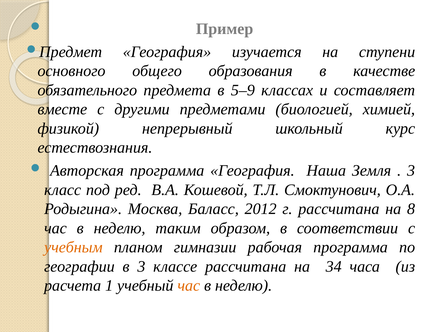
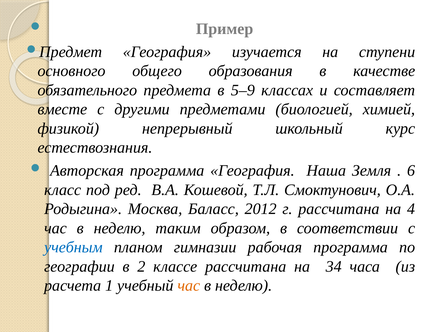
3: 3 -> 6 (411, 170)
8: 8 -> 4 (411, 209)
учебным colour: orange -> blue (73, 247)
в 3: 3 -> 2 (141, 266)
